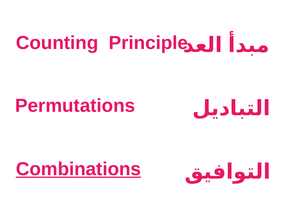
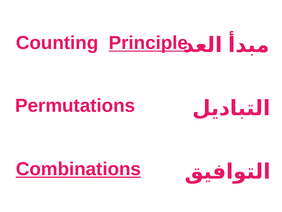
Principle underline: none -> present (148, 43)
